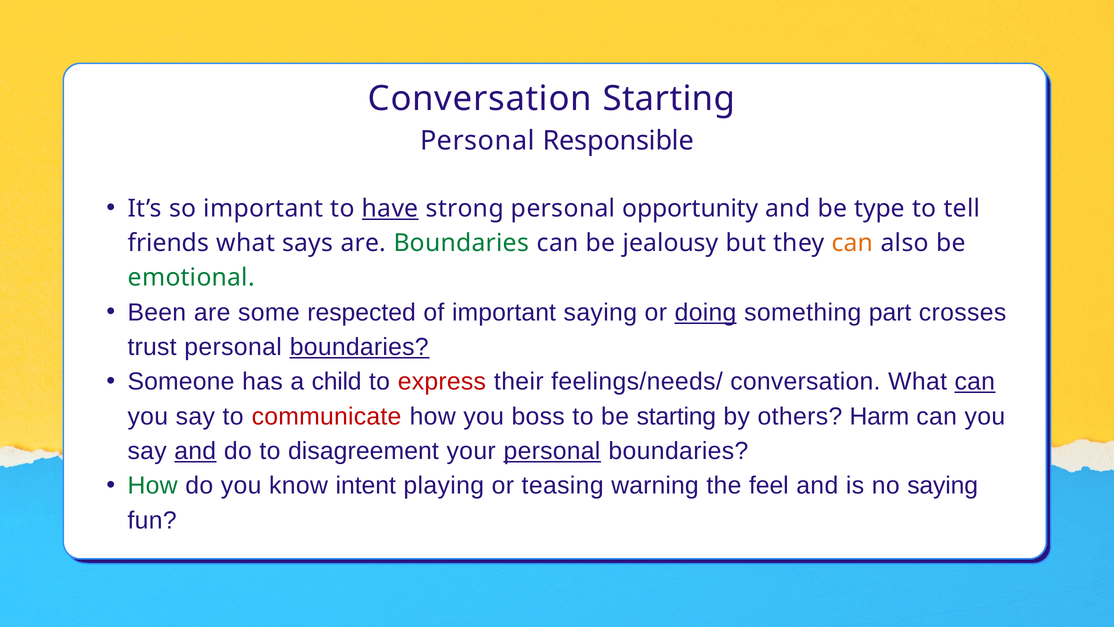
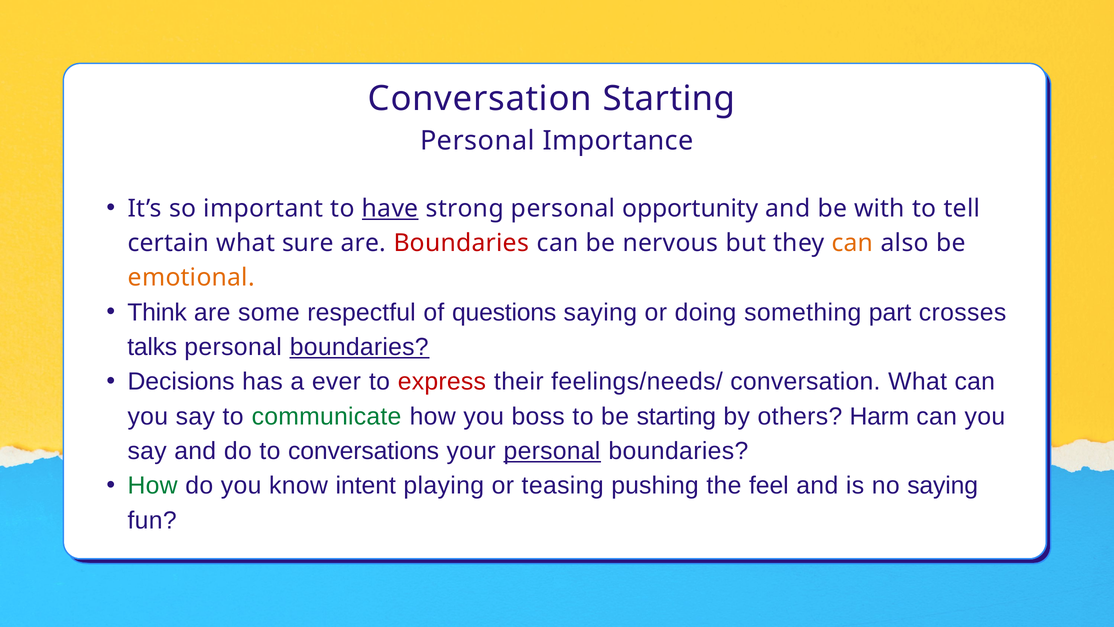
Responsible: Responsible -> Importance (618, 141)
type: type -> with (880, 208)
friends: friends -> certain (168, 243)
says: says -> sure (308, 243)
Boundaries colour: green -> red (461, 243)
jealousy: jealousy -> nervous (670, 243)
emotional colour: green -> orange (191, 278)
Been: Been -> Think (157, 312)
respected: respected -> respectful (361, 312)
of important: important -> questions (504, 312)
doing underline: present -> none (706, 312)
trust: trust -> talks (152, 347)
Someone: Someone -> Decisions (181, 382)
child: child -> ever (336, 382)
can underline: present -> none (975, 382)
communicate colour: red -> green (326, 416)
and underline: present -> none (195, 451)
disagreement: disagreement -> conversations (364, 451)
warning: warning -> pushing (655, 485)
